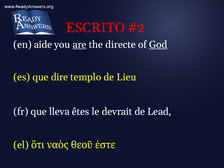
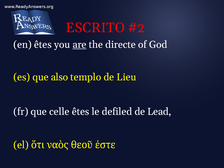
en aide: aide -> êtes (43, 45)
God underline: present -> none (158, 45)
dire: dire -> also (59, 77)
lleva: lleva -> celle (59, 112)
devrait: devrait -> defiled (117, 112)
